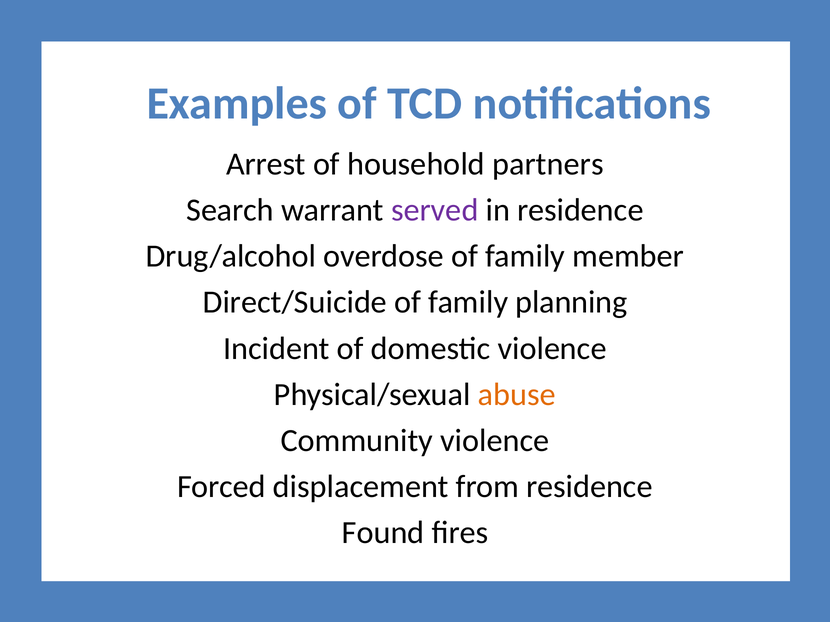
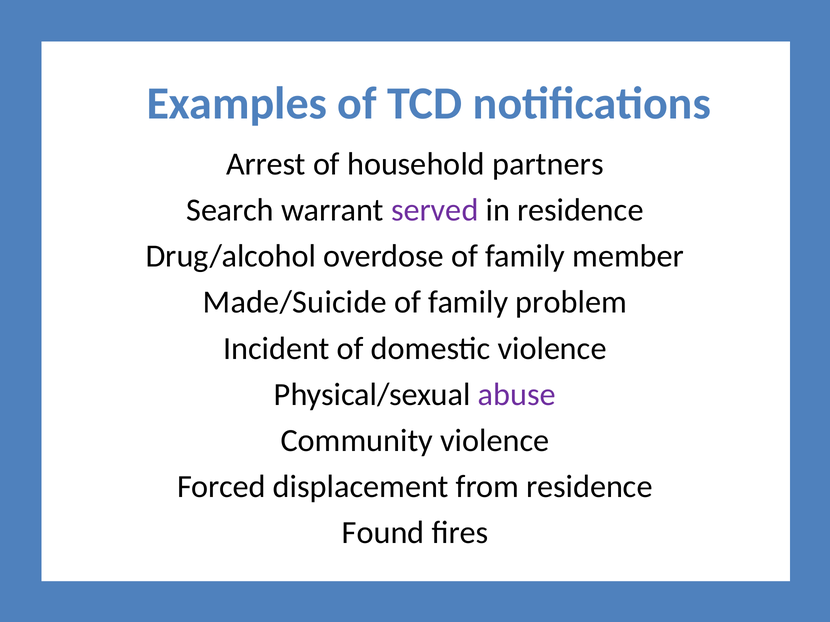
Direct/Suicide: Direct/Suicide -> Made/Suicide (295, 303)
planning: planning -> problem (571, 303)
abuse colour: orange -> purple (517, 395)
